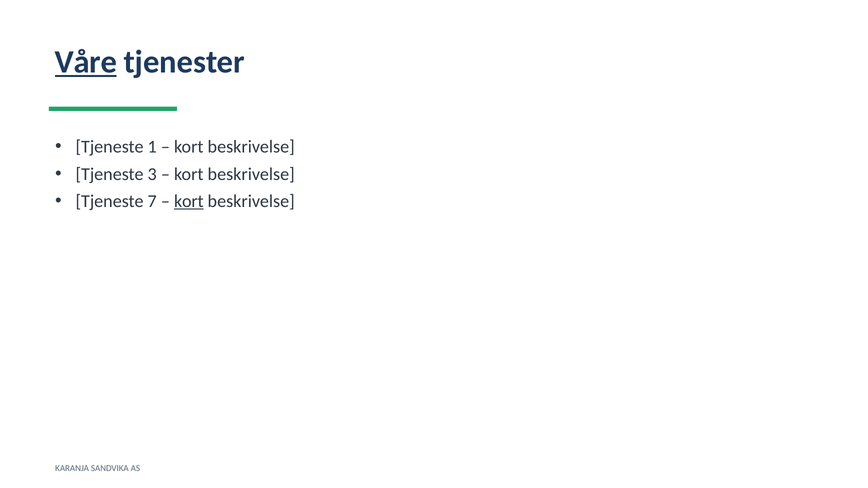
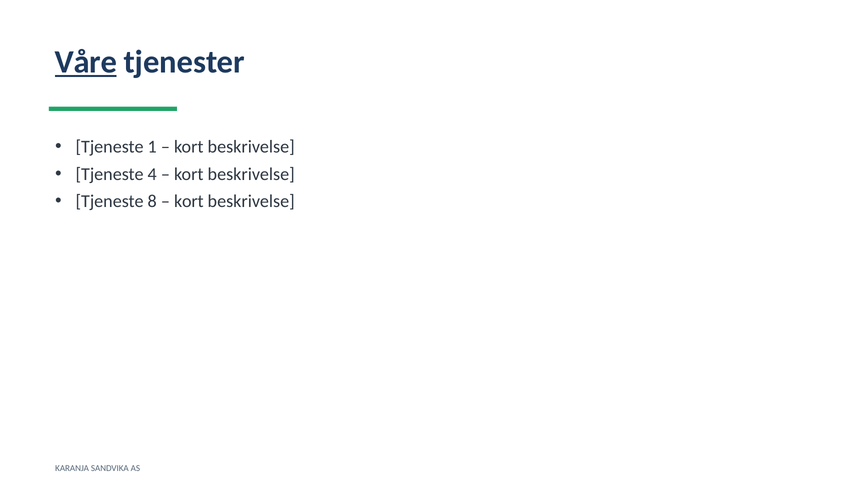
3: 3 -> 4 (152, 174)
7: 7 -> 8 (152, 201)
kort underline: present -> none (189, 201)
